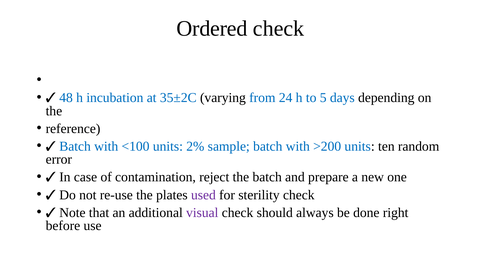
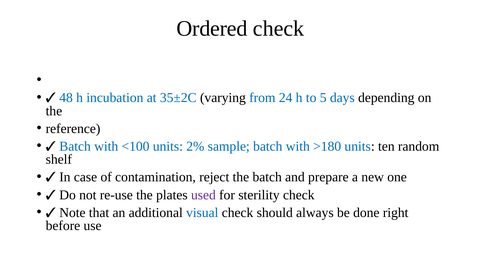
>200: >200 -> >180 (327, 146)
error: error -> shelf (59, 159)
visual colour: purple -> blue (202, 212)
